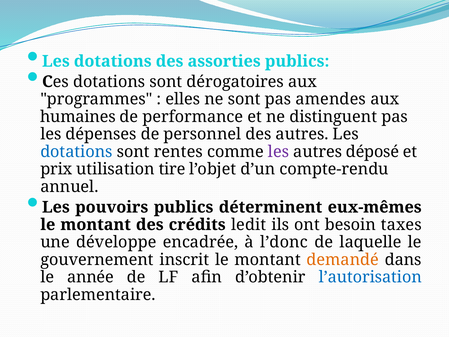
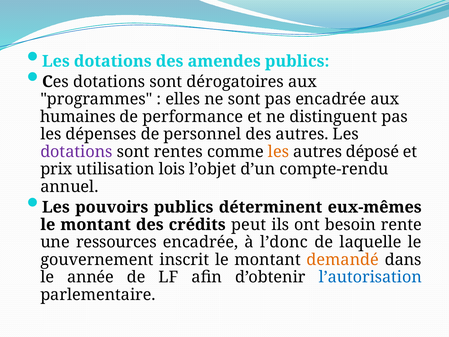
assorties: assorties -> amendes (224, 61)
pas amendes: amendes -> encadrée (331, 99)
dotations colour: blue -> purple (76, 152)
les colour: purple -> orange (278, 152)
tire: tire -> lois (172, 169)
ledit: ledit -> peut (249, 225)
taxes: taxes -> rente (401, 225)
développe: développe -> ressources (116, 242)
